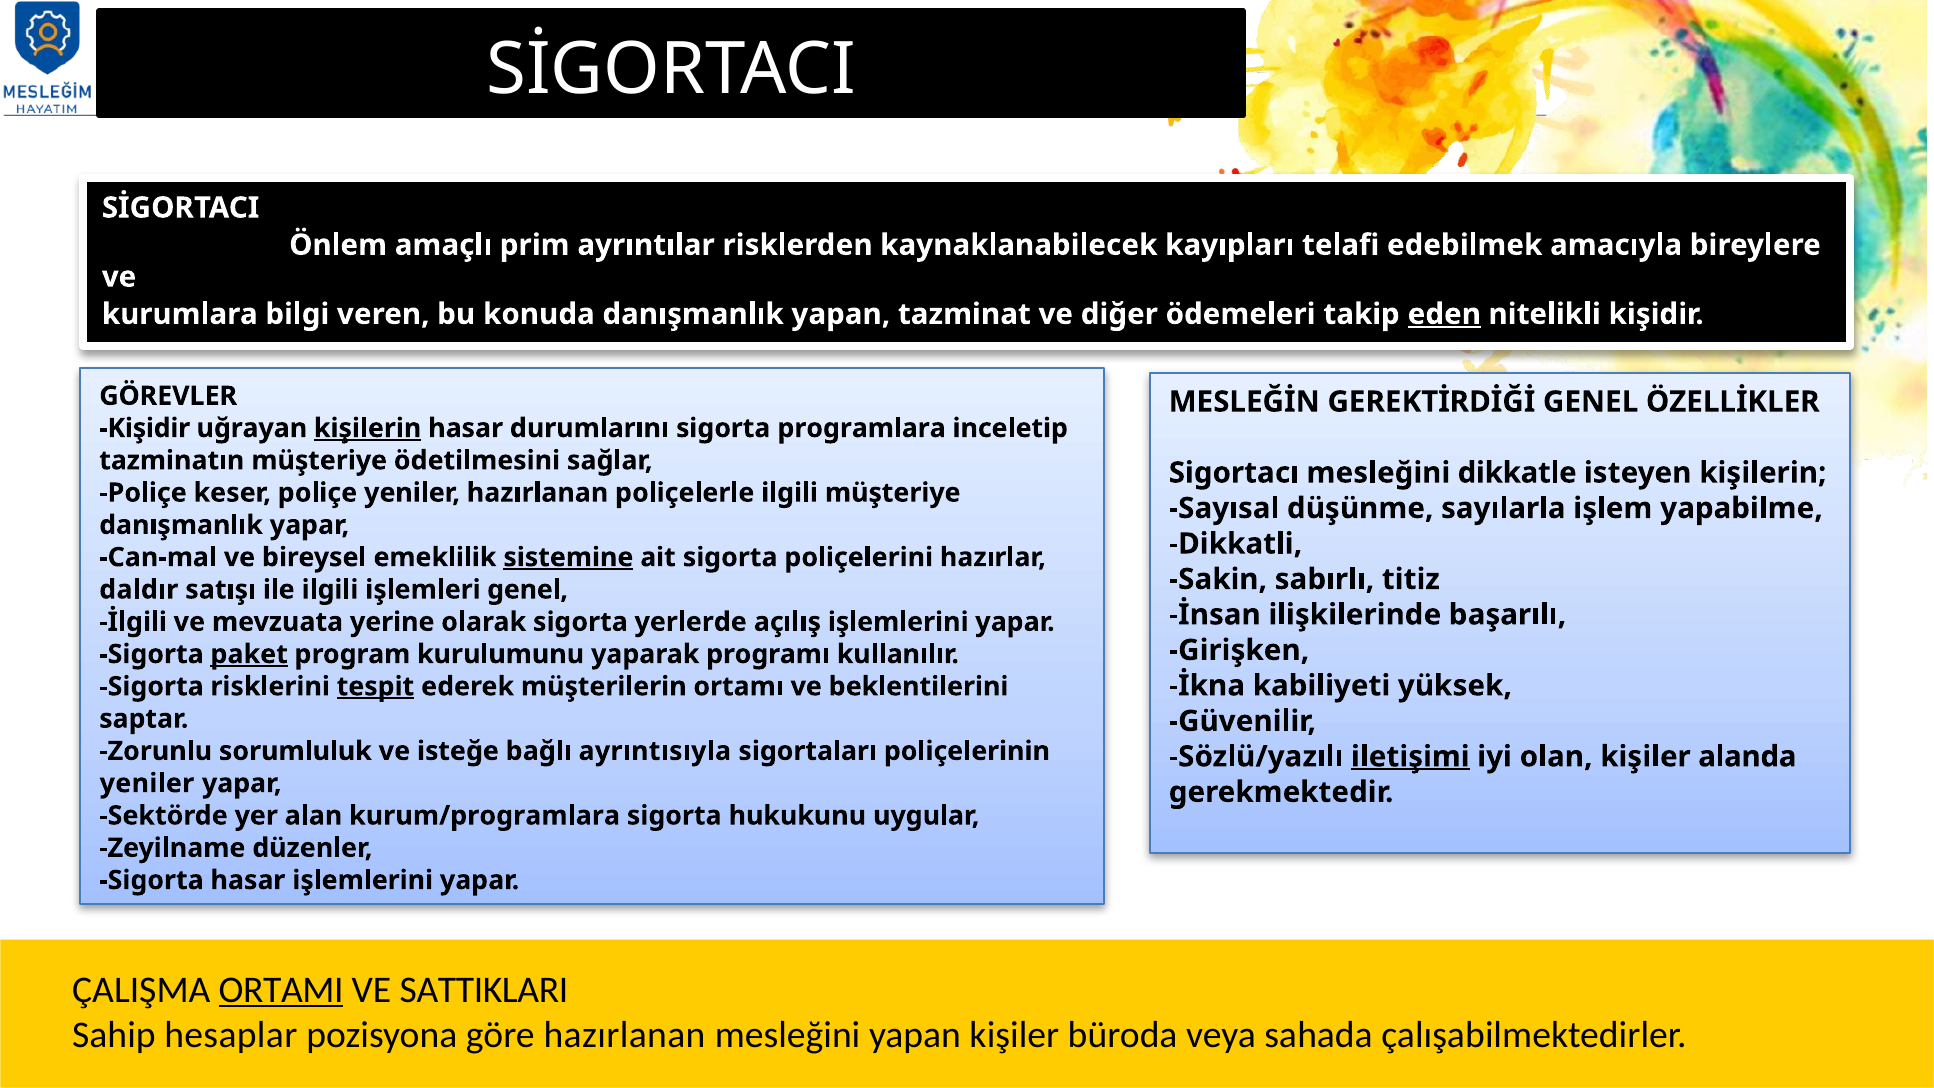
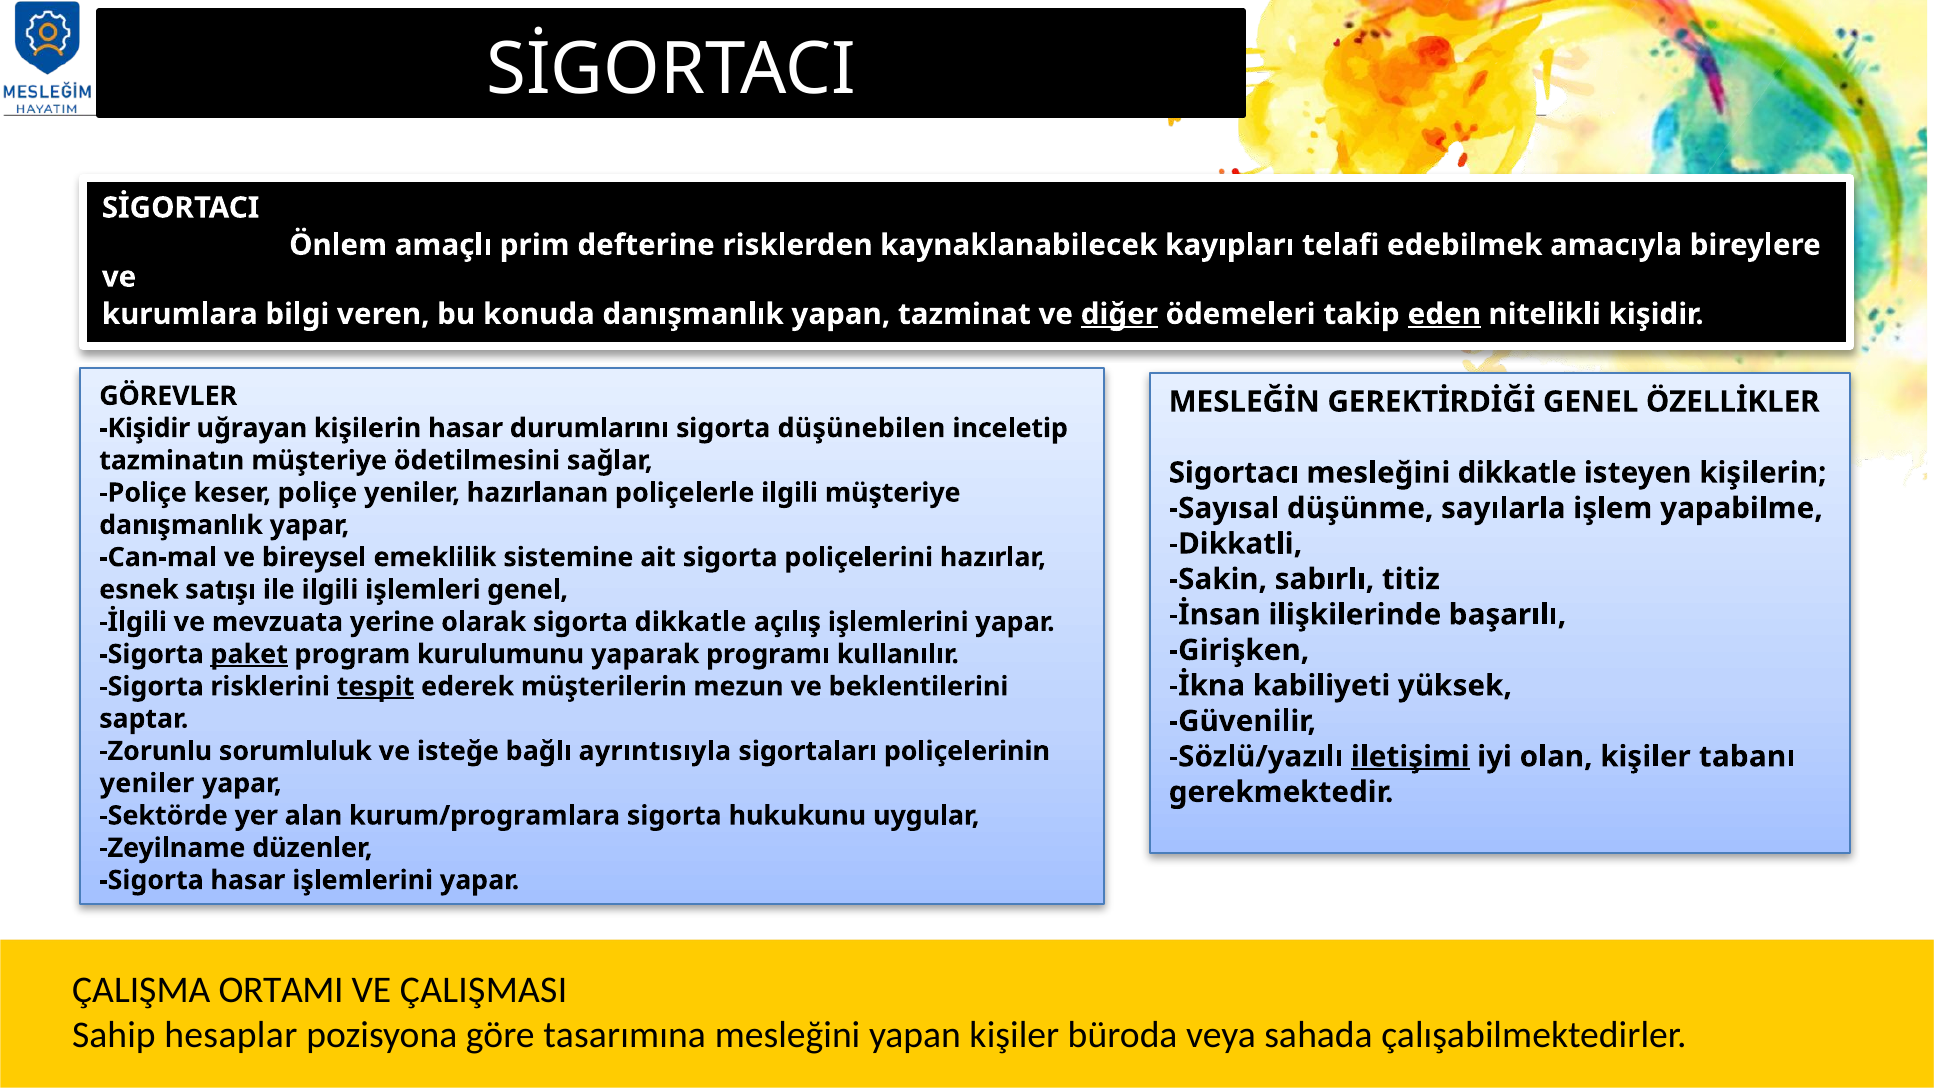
ayrıntılar: ayrıntılar -> defterine (646, 245)
diğer underline: none -> present (1119, 314)
kişilerin underline: present -> none (368, 428)
programlara: programlara -> düşünebilen (861, 428)
sistemine underline: present -> none (568, 557)
daldır: daldır -> esnek (139, 590)
sigorta yerlerde: yerlerde -> dikkatle (691, 622)
ortamı: ortamı -> mezun (738, 686)
alanda: alanda -> tabanı (1747, 757)
ORTAMI underline: present -> none (281, 990)
SATTIKLARI: SATTIKLARI -> ÇALIŞMASI (484, 990)
göre hazırlanan: hazırlanan -> tasarımına (625, 1035)
